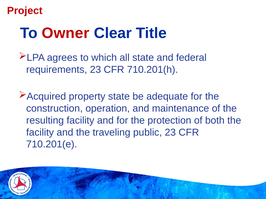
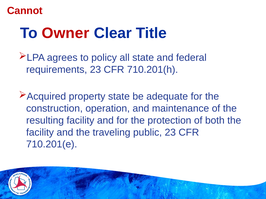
Project: Project -> Cannot (25, 11)
which: which -> policy (104, 58)
